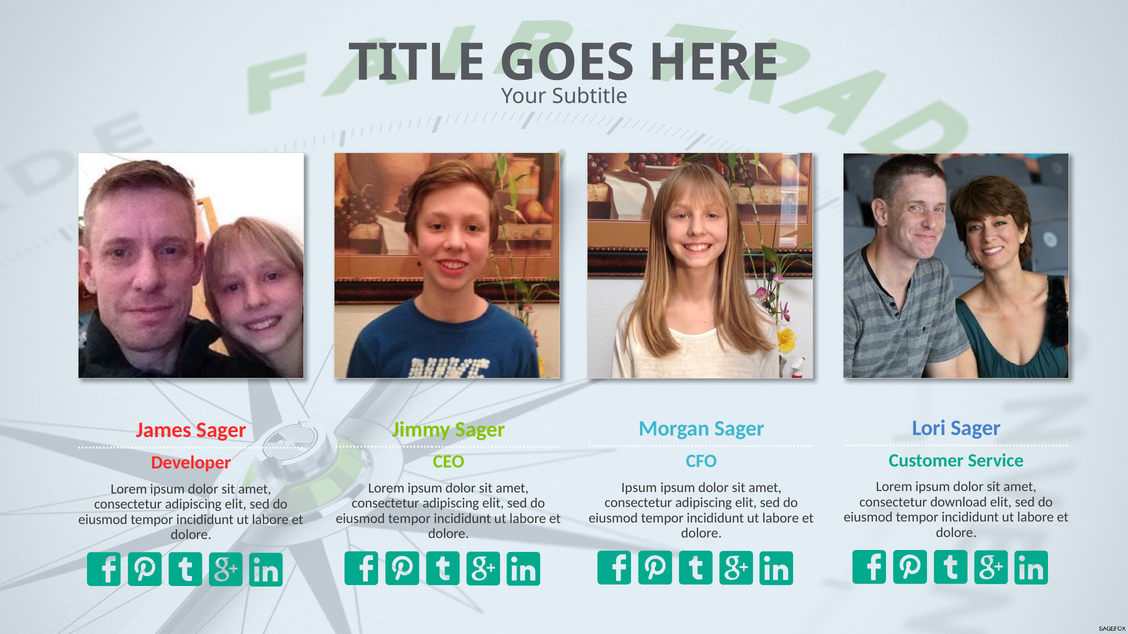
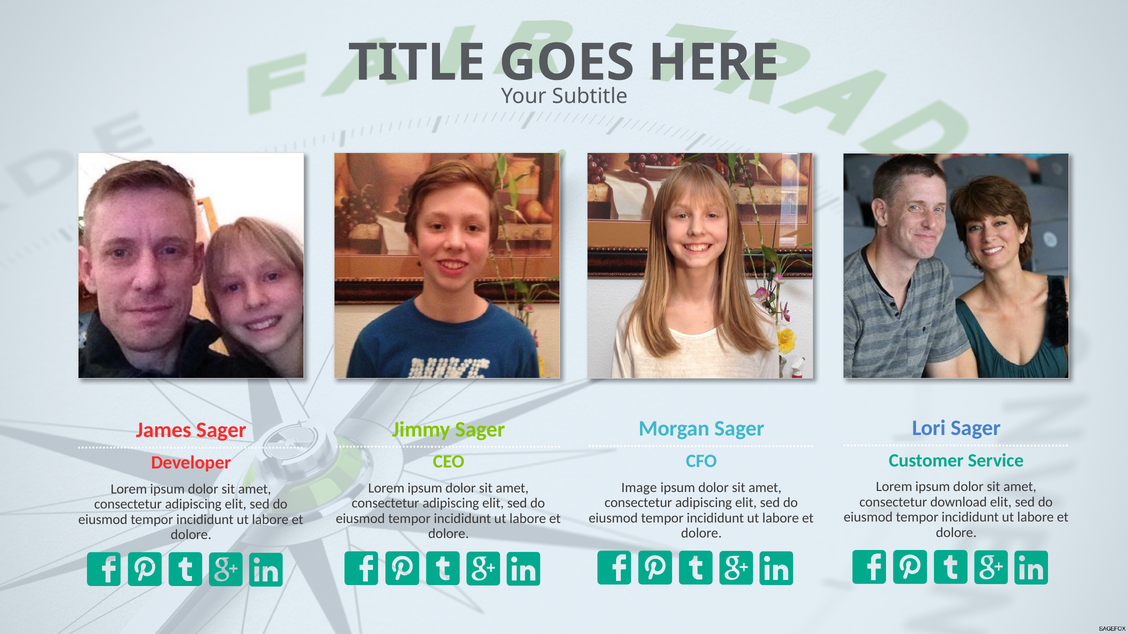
Ipsum: Ipsum -> Image (639, 488)
